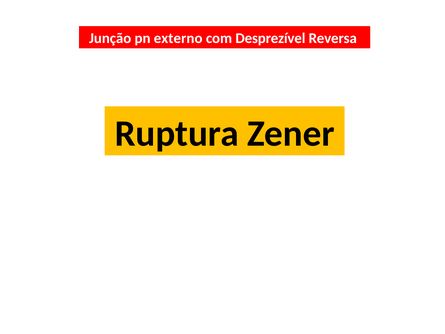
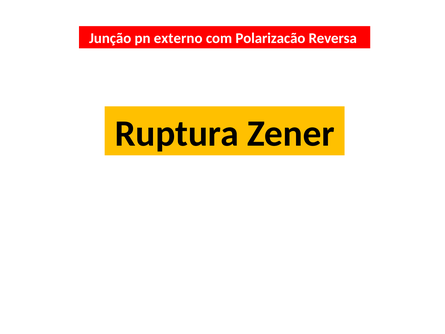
Desprezível: Desprezível -> Polarizacão (270, 38)
